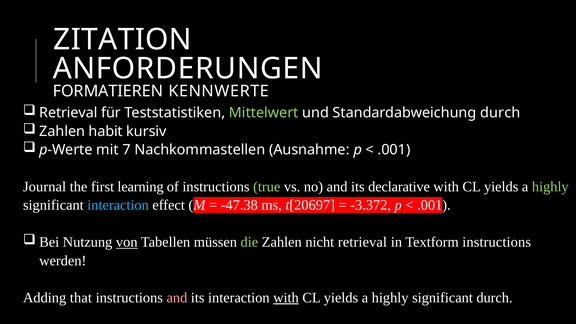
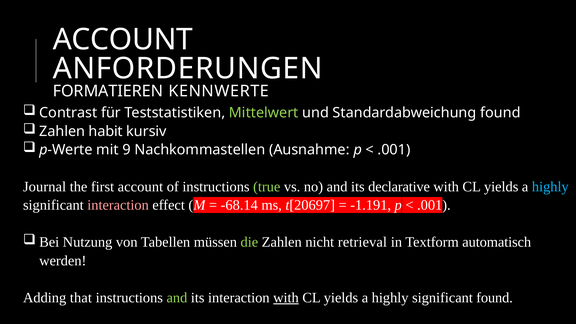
ZITATION: ZITATION -> ACCOUNT (123, 40)
Retrieval: Retrieval -> Contrast (68, 113)
Standardabweichung durch: durch -> found (500, 113)
7: 7 -> 9 (127, 150)
first learning: learning -> account (140, 187)
highly colour: light green -> light blue (550, 187)
interaction colour: light blue -> pink (118, 205)
-47.38: -47.38 -> -68.14 (239, 205)
-3.372: -3.372 -> -1.191 (371, 205)
von underline: present -> none (127, 242)
Textform instructions: instructions -> automatisch (497, 242)
and colour: pink -> light green (177, 298)
significant durch: durch -> found (495, 298)
